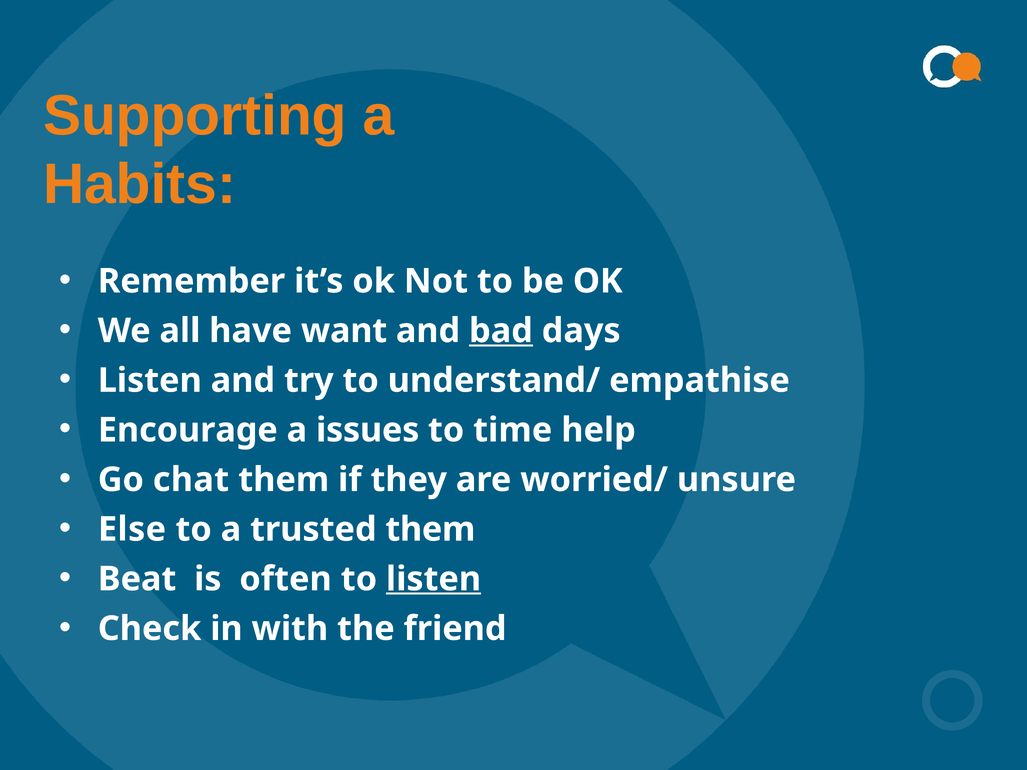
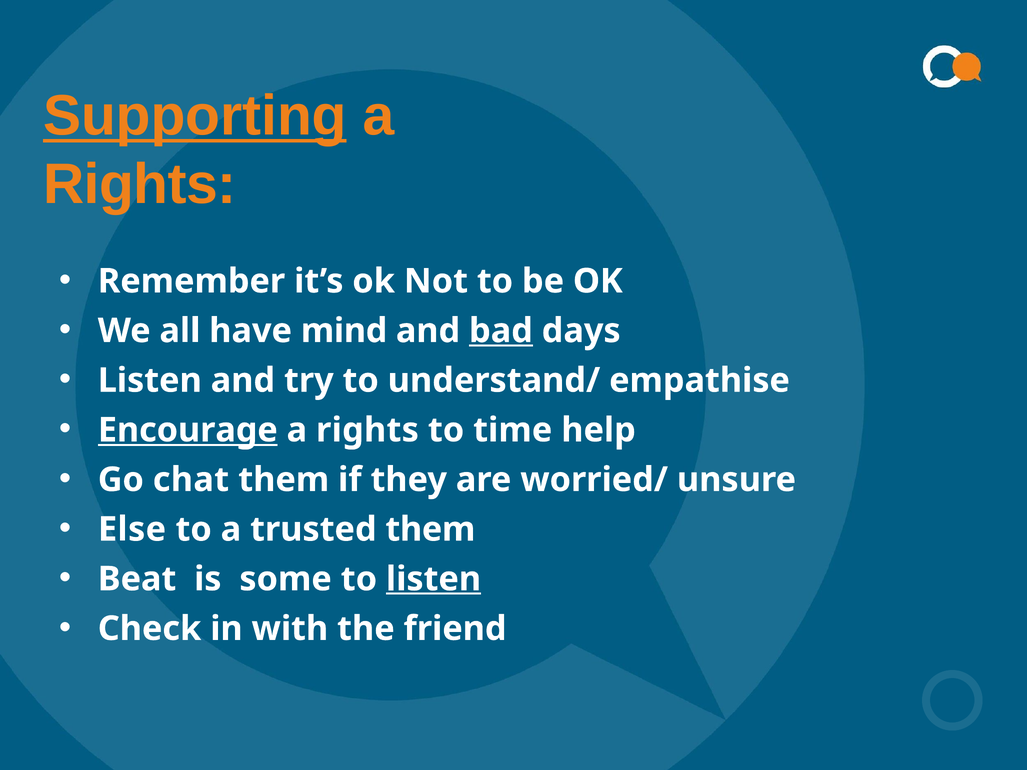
Supporting underline: none -> present (195, 116)
Habits: Habits -> Rights (140, 185)
want: want -> mind (344, 331)
Encourage underline: none -> present (188, 430)
issues: issues -> rights (367, 430)
often: often -> some (286, 579)
